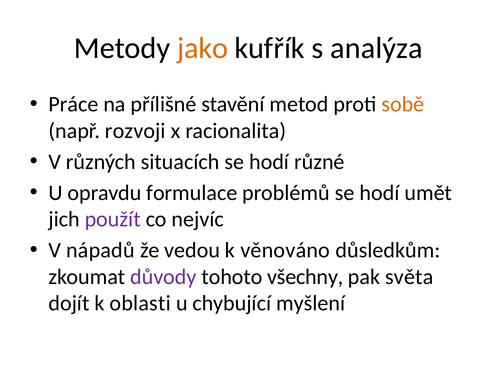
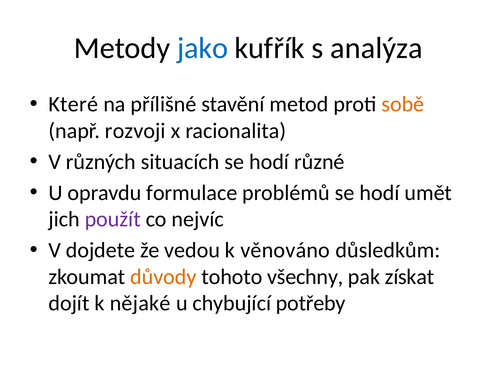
jako colour: orange -> blue (203, 48)
Práce: Práce -> Které (73, 104)
nápadů: nápadů -> dojdete (101, 250)
důvody colour: purple -> orange (163, 277)
světa: světa -> získat (409, 277)
oblasti: oblasti -> nějaké (140, 303)
myšlení: myšlení -> potřeby (311, 303)
